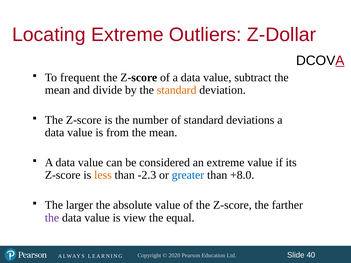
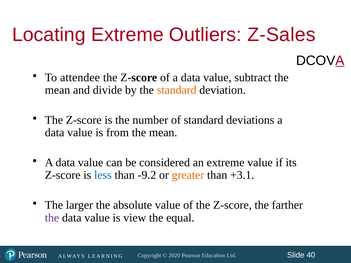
Z-Dollar: Z-Dollar -> Z-Sales (281, 35)
frequent: frequent -> attendee (80, 78)
less colour: orange -> blue (103, 175)
-2.3: -2.3 -> -9.2 (147, 175)
greater colour: blue -> orange (188, 175)
+8.0: +8.0 -> +3.1 (242, 175)
